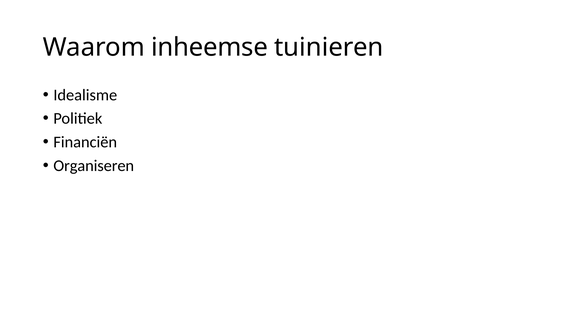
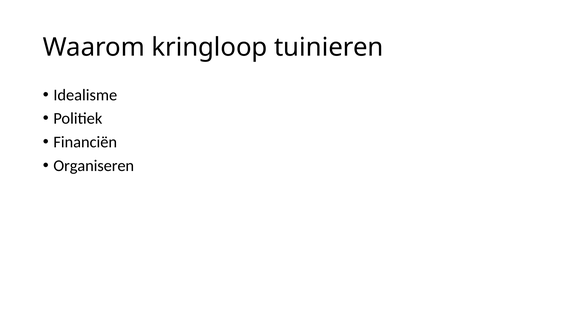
inheemse: inheemse -> kringloop (210, 47)
